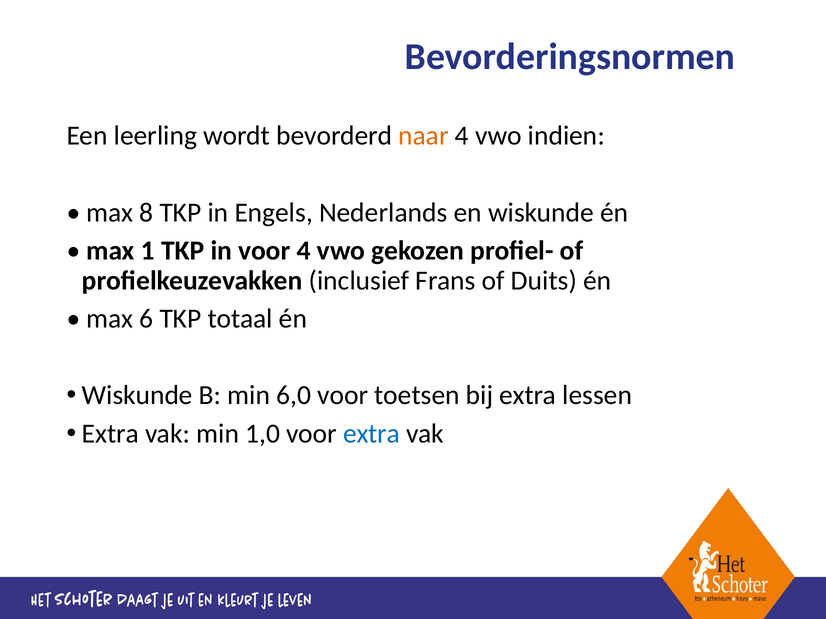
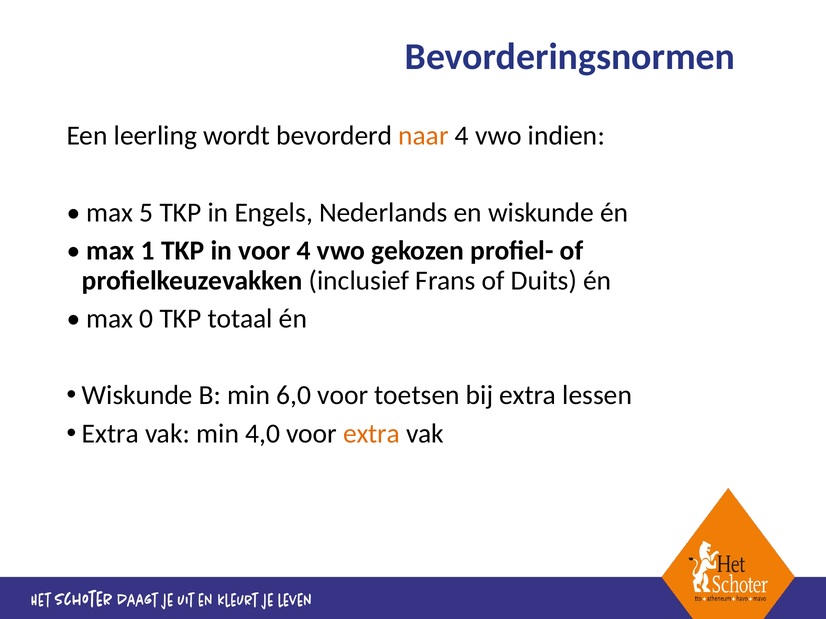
8: 8 -> 5 (146, 213)
6: 6 -> 0 (146, 319)
1,0: 1,0 -> 4,0 (263, 434)
extra colour: blue -> orange (372, 434)
